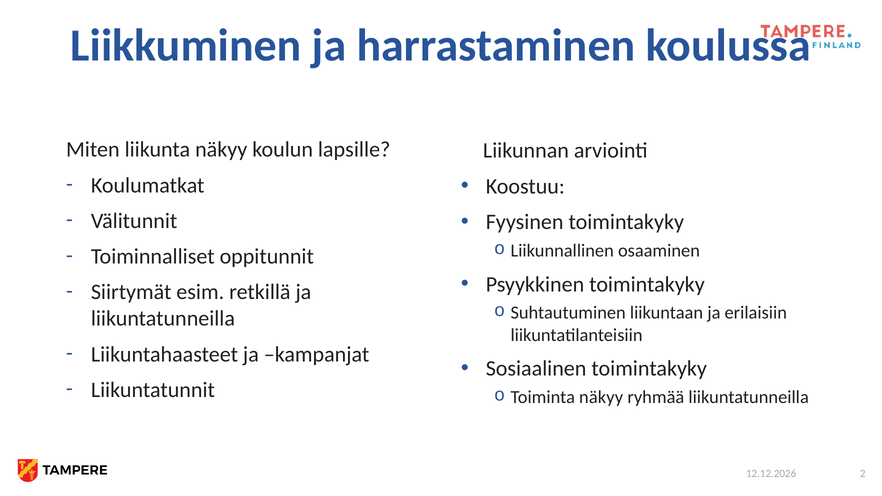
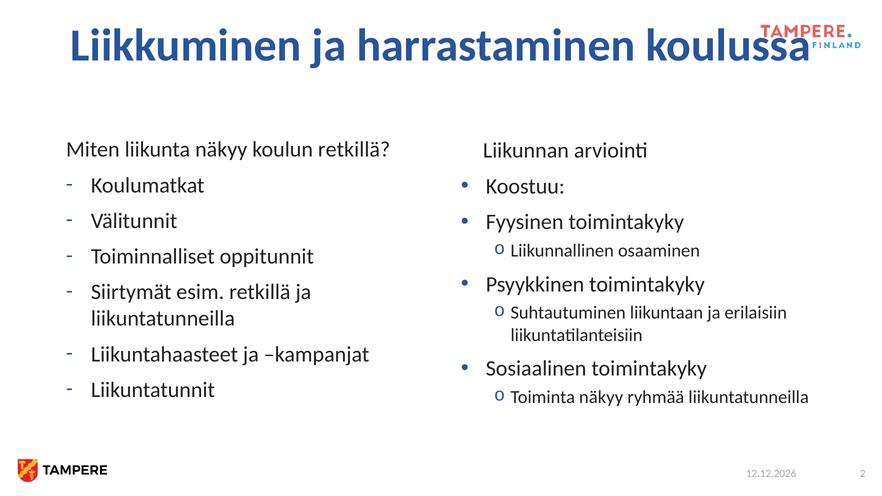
koulun lapsille: lapsille -> retkillä (354, 150)
